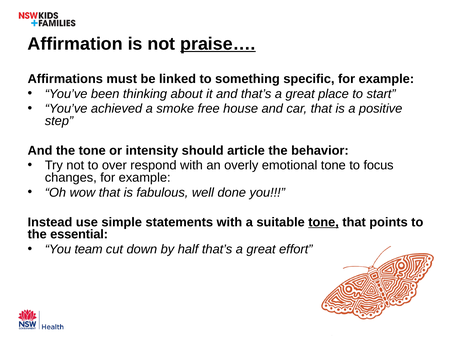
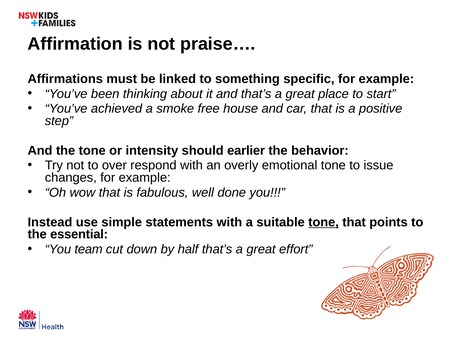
praise… underline: present -> none (218, 44)
article: article -> earlier (246, 151)
focus: focus -> issue (378, 165)
